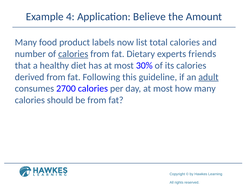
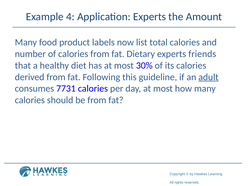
Application Believe: Believe -> Experts (150, 17)
calories underline: present -> none (73, 54)
2700: 2700 -> 7731 (66, 89)
